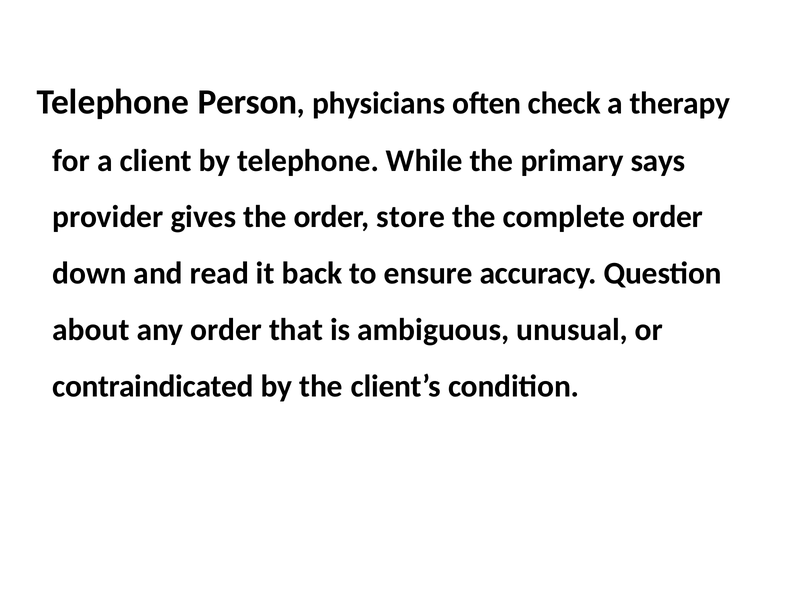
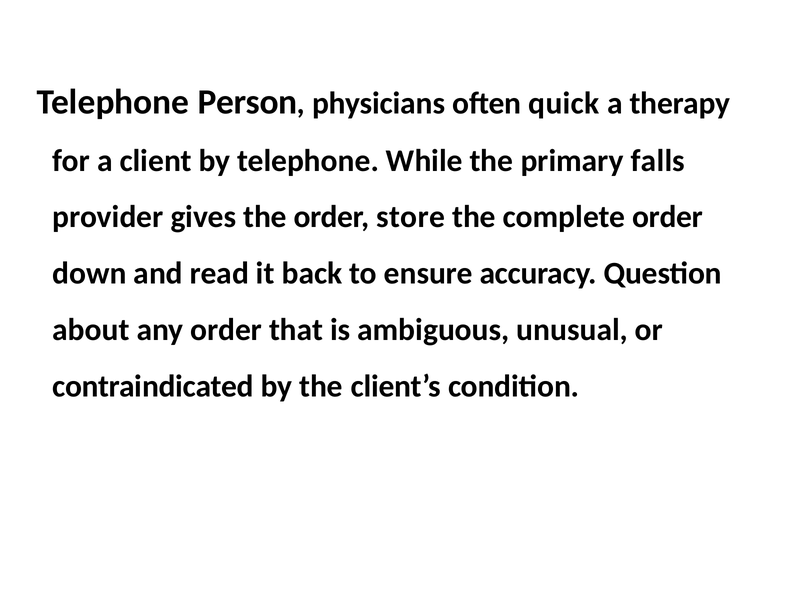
check: check -> quick (564, 104)
says: says -> falls (658, 161)
